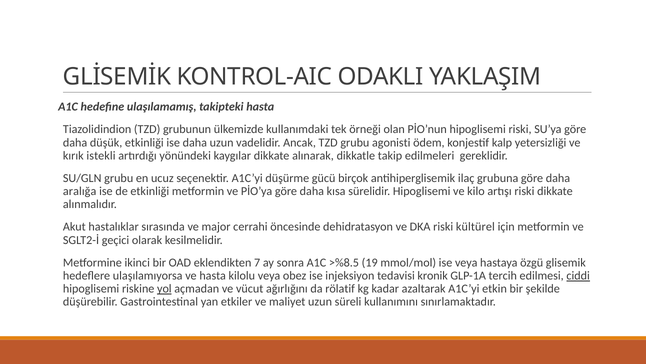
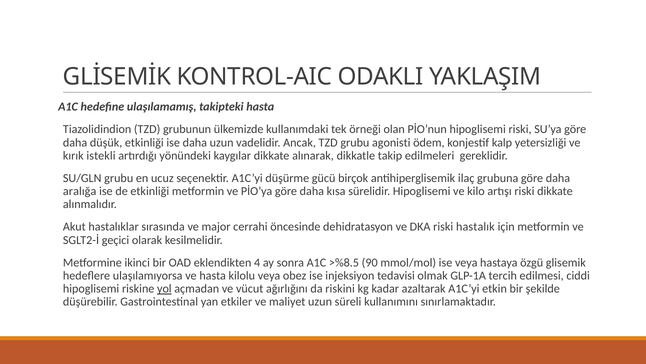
kültürel: kültürel -> hastalık (475, 227)
7: 7 -> 4 (257, 262)
19: 19 -> 90 (370, 262)
kronik: kronik -> olmak (433, 275)
ciddi underline: present -> none (578, 275)
rölatif: rölatif -> riskini (340, 288)
